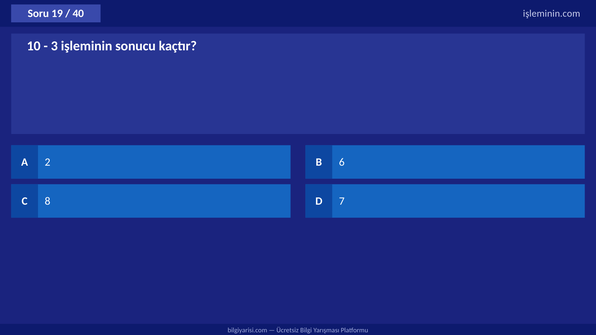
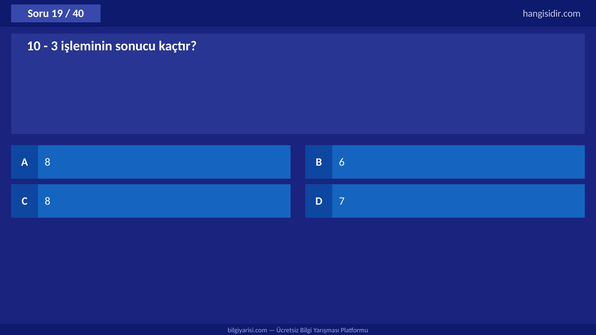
işleminin.com: işleminin.com -> hangisidir.com (552, 14)
A 2: 2 -> 8 (48, 162)
